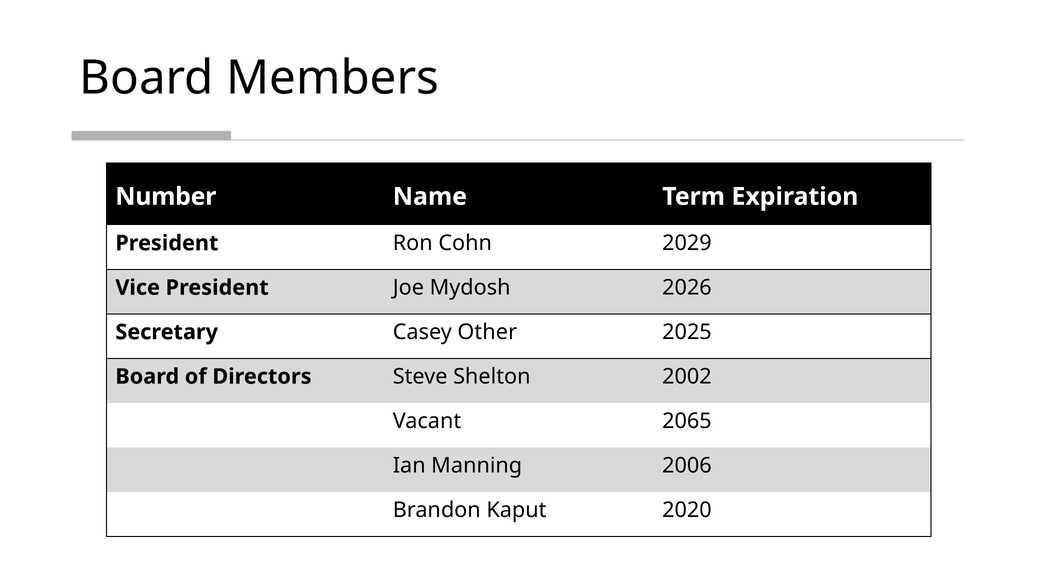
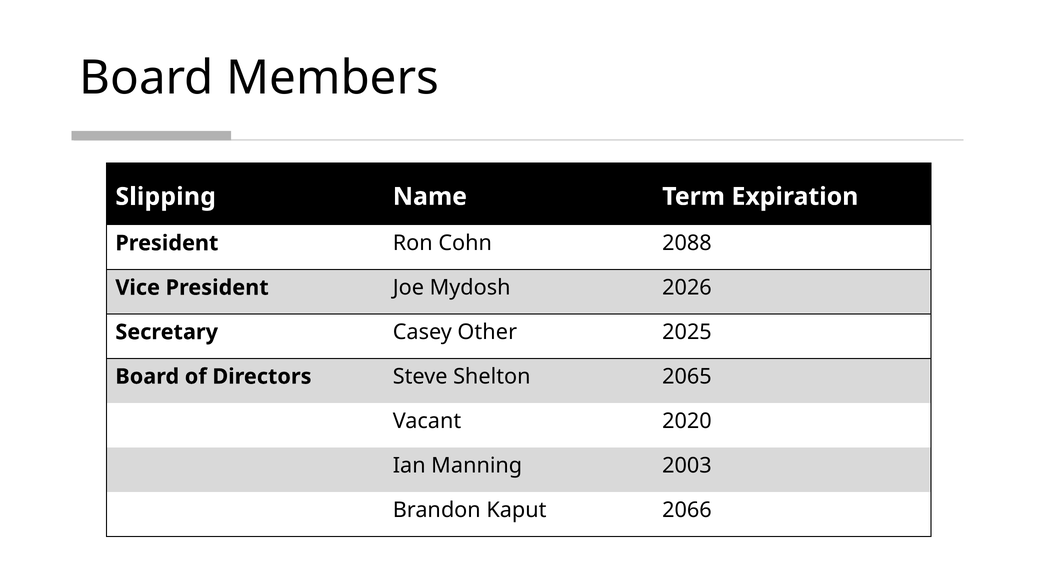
Number: Number -> Slipping (166, 197)
2029: 2029 -> 2088 (687, 243)
2002: 2002 -> 2065 (687, 376)
2065: 2065 -> 2020 (687, 421)
2006: 2006 -> 2003 (687, 465)
2020: 2020 -> 2066 (687, 510)
